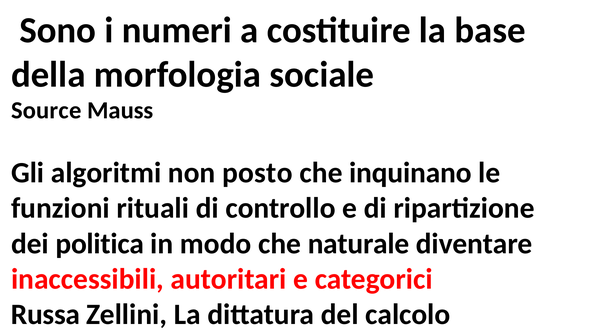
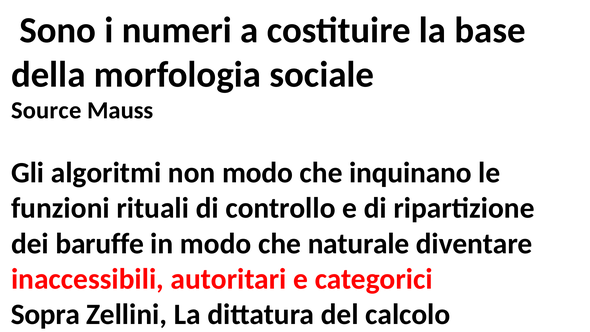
non posto: posto -> modo (258, 173)
politica: politica -> baruffe (100, 244)
Russa: Russa -> Sopra (45, 314)
